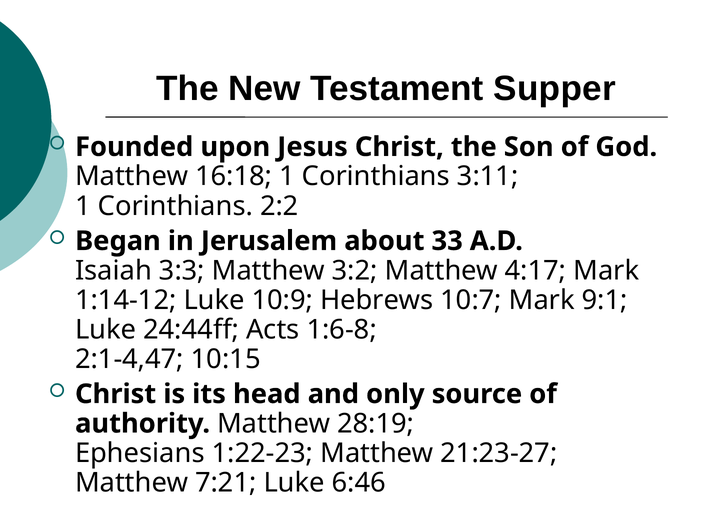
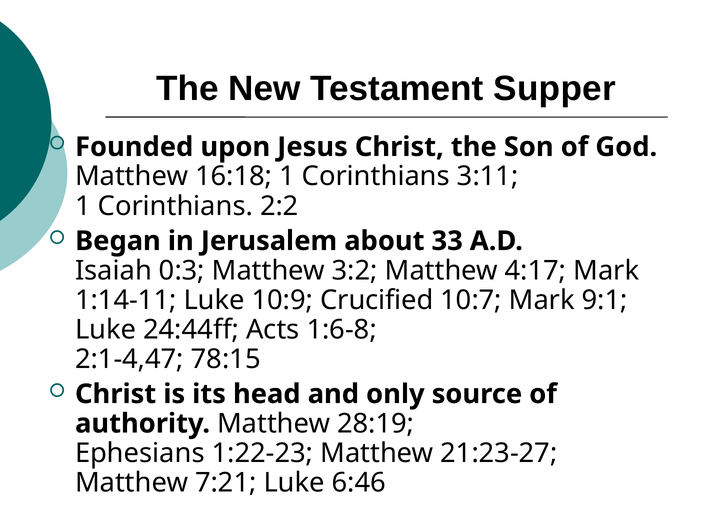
3:3: 3:3 -> 0:3 (182, 271)
1:14-12: 1:14-12 -> 1:14-11 (126, 300)
Hebrews: Hebrews -> Crucified (377, 300)
10:15: 10:15 -> 78:15 (226, 359)
